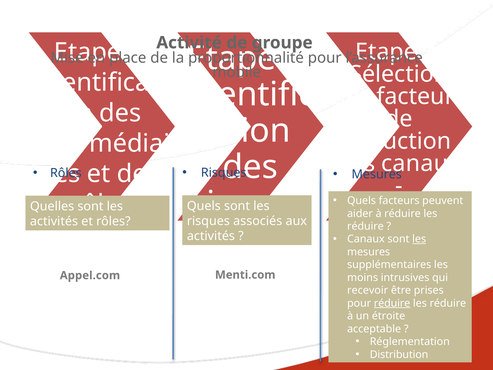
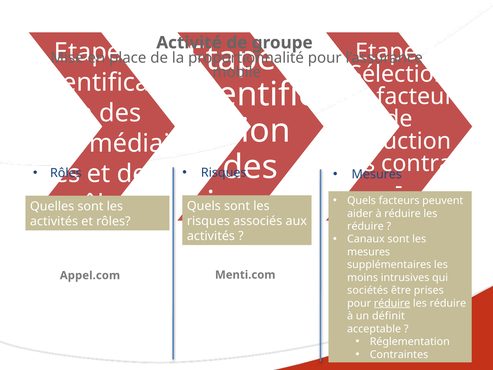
canaux: canaux -> contrat (421, 163)
les underline: present -> none (419, 239)
recevoir: recevoir -> sociétés (368, 290)
étroite: étroite -> définit (388, 316)
Distribution: Distribution -> Contraintes (399, 354)
